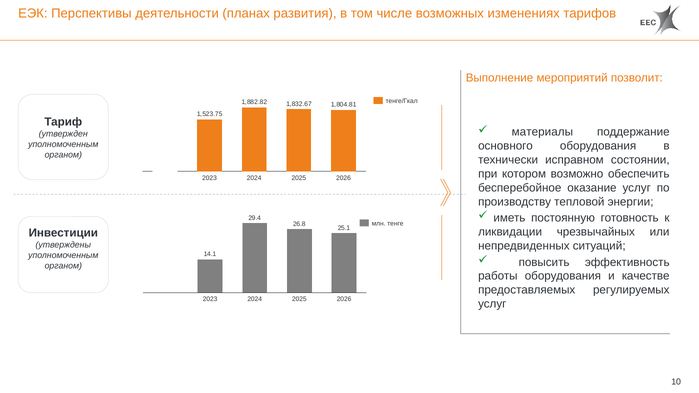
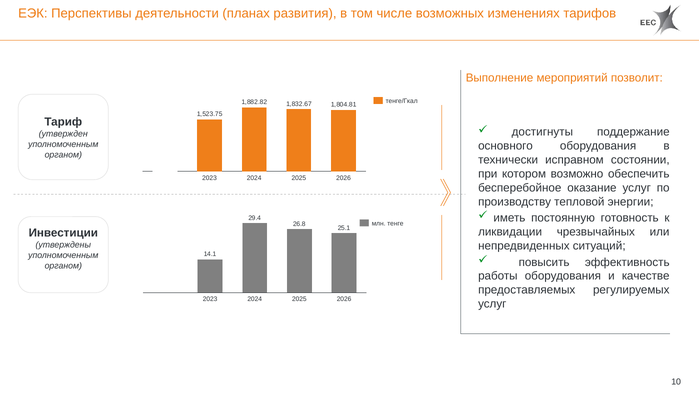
материалы: материалы -> достигнуты (542, 132)
